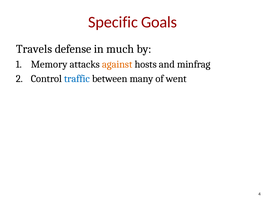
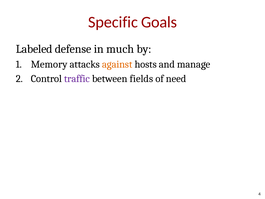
Travels: Travels -> Labeled (34, 49)
minfrag: minfrag -> manage (194, 64)
traffic colour: blue -> purple (77, 79)
many: many -> fields (141, 79)
went: went -> need (176, 79)
